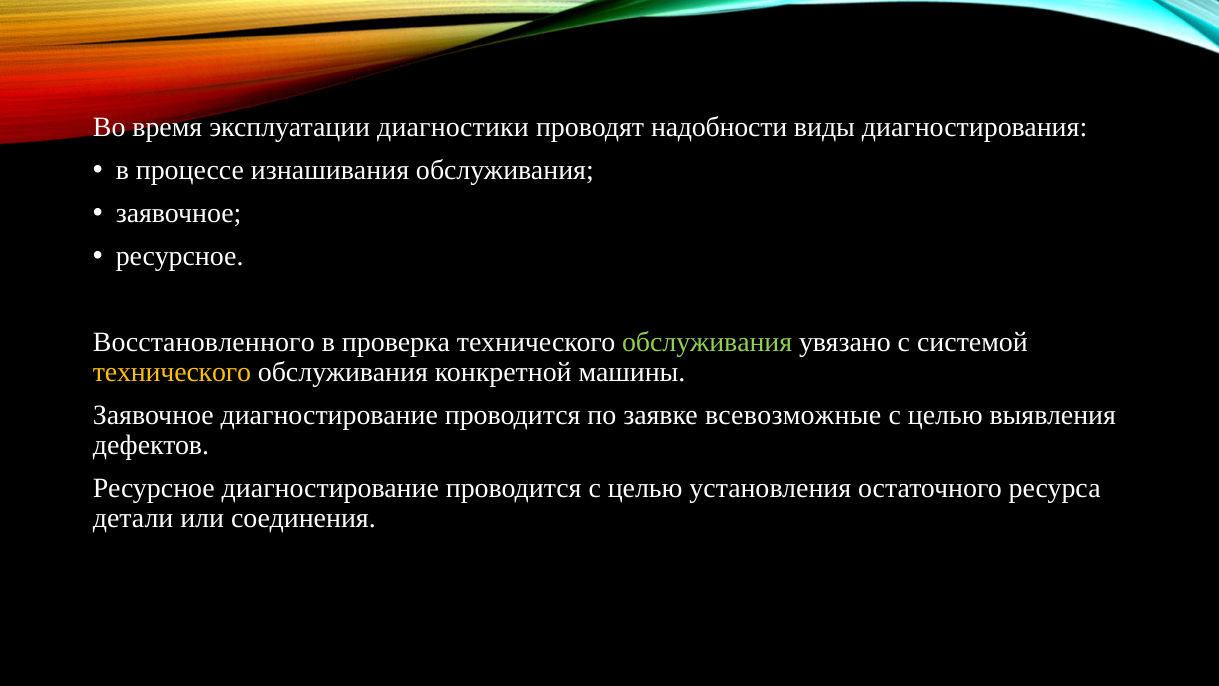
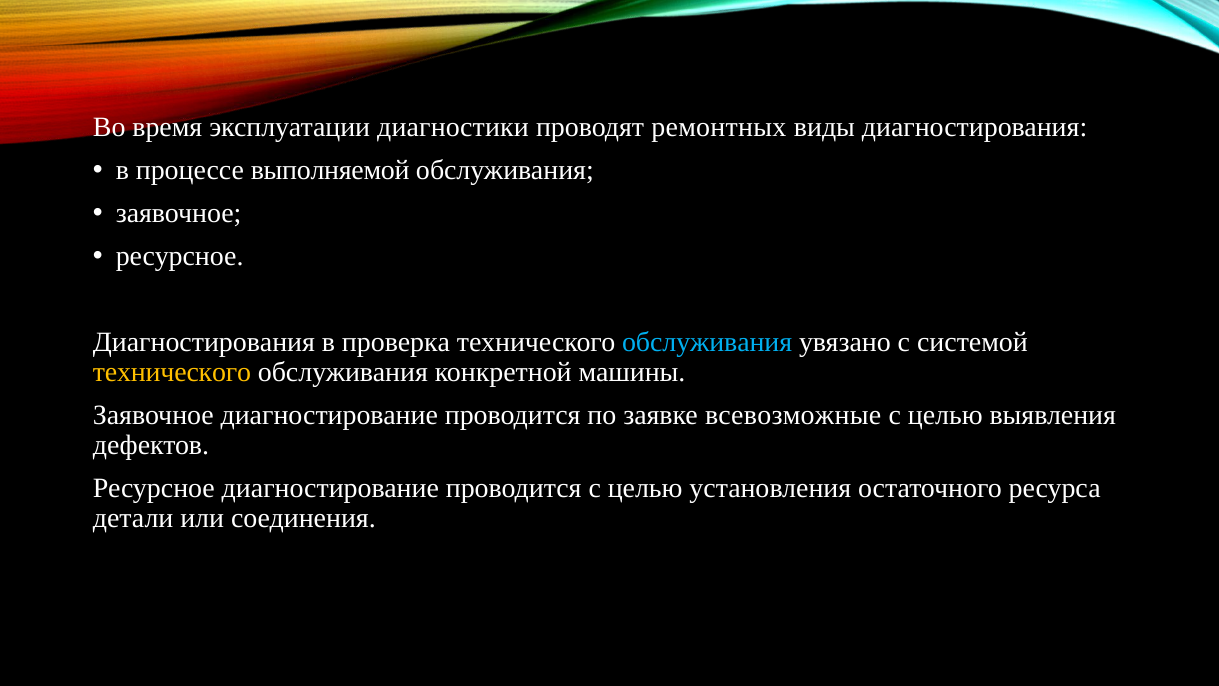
надобности: надобности -> ремонтных (719, 128)
изнашивания: изнашивания -> выполняемой (330, 171)
Восстановленного: Восстановленного -> Диагностирования (204, 342)
обслуживания colour: light green -> light blue (707, 342)
